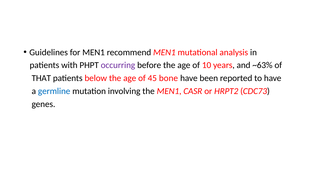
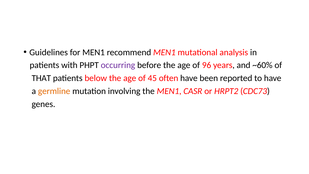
10: 10 -> 96 (207, 65)
~63%: ~63% -> ~60% (262, 65)
bone: bone -> often (169, 78)
germline colour: blue -> orange (54, 91)
